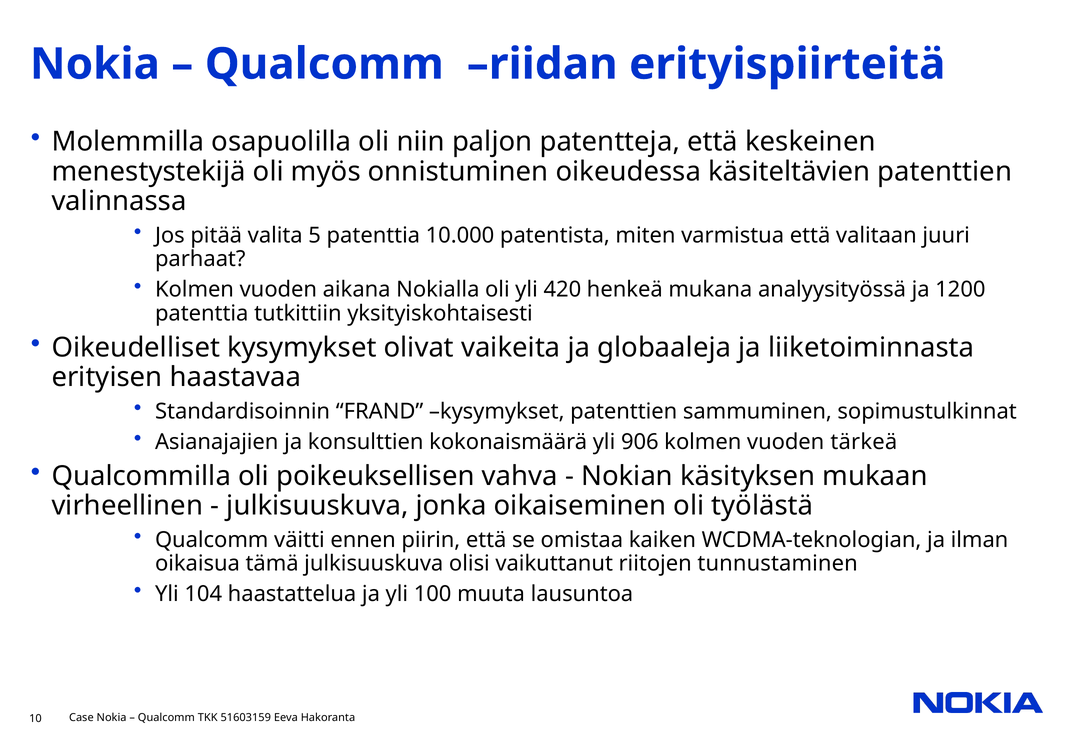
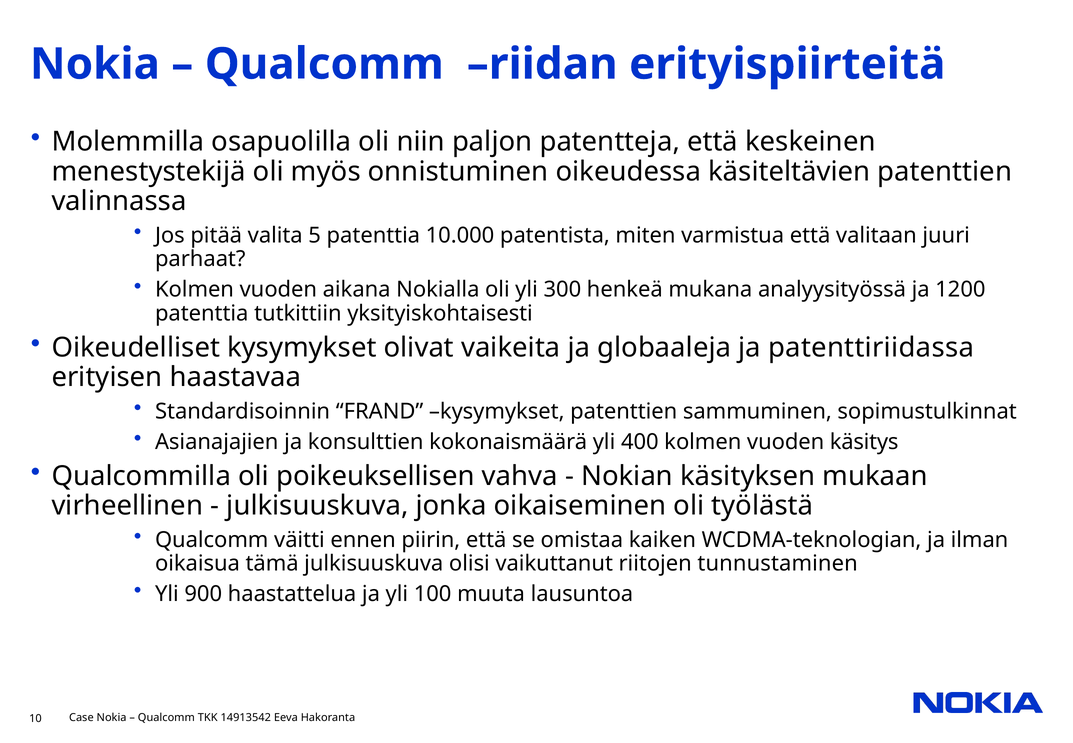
420: 420 -> 300 (562, 289)
liiketoiminnasta: liiketoiminnasta -> patenttiriidassa (871, 347)
906: 906 -> 400 (640, 442)
tärkeä: tärkeä -> käsitys (864, 442)
104: 104 -> 900 (203, 594)
51603159: 51603159 -> 14913542 (246, 717)
